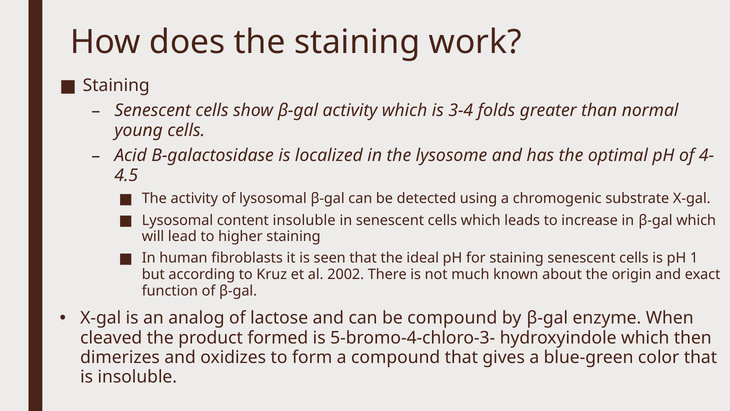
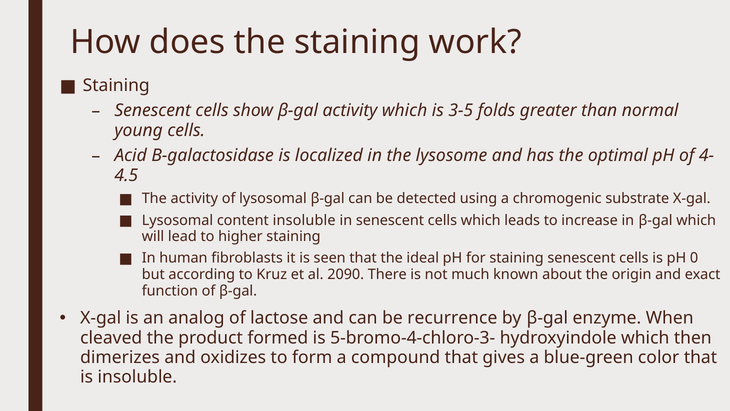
3-4: 3-4 -> 3-5 (461, 111)
1: 1 -> 0 (694, 258)
2002: 2002 -> 2090 (346, 274)
be compound: compound -> recurrence (452, 318)
